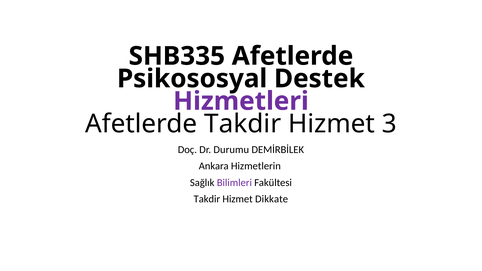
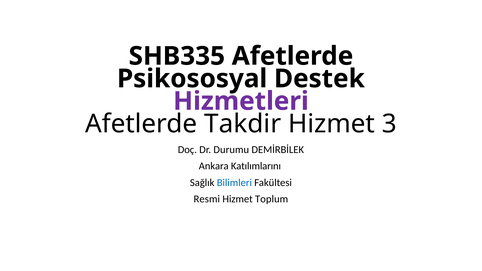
Hizmetlerin: Hizmetlerin -> Katılımlarını (256, 166)
Bilimleri colour: purple -> blue (234, 183)
Takdir: Takdir -> Resmi (207, 199)
Dikkate: Dikkate -> Toplum (272, 199)
